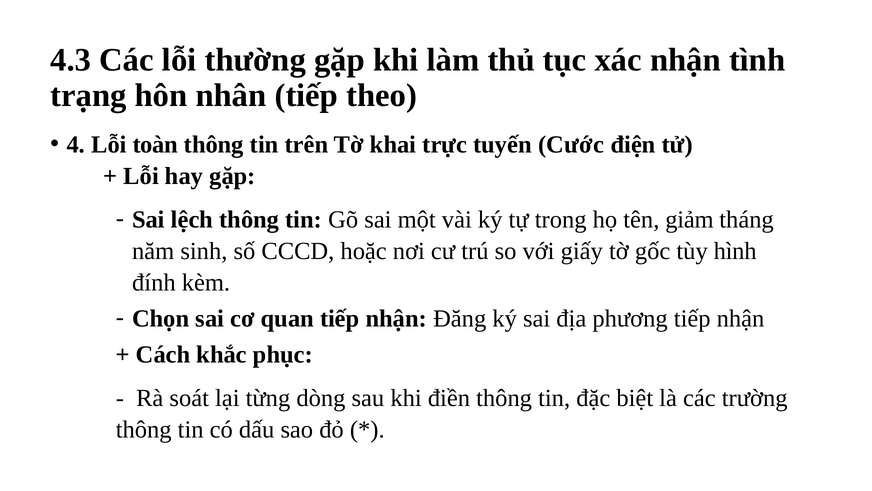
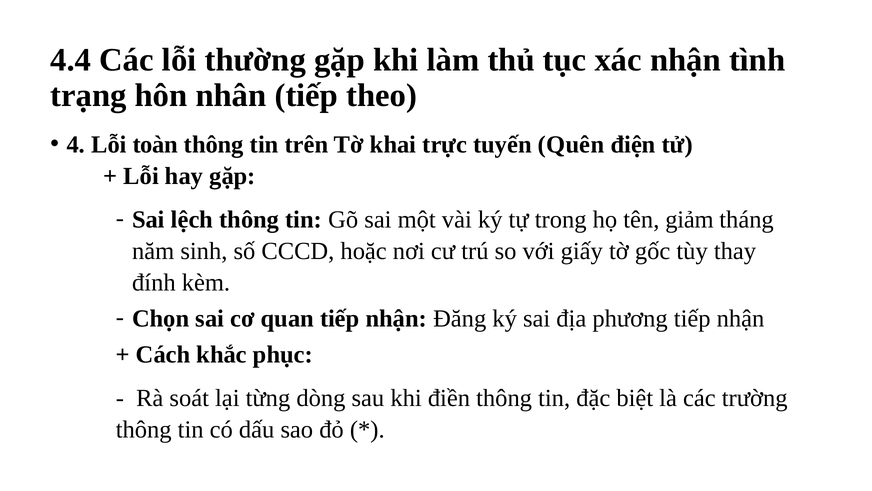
4.3: 4.3 -> 4.4 (71, 60)
Cước: Cước -> Quên (571, 144)
hình: hình -> thay (735, 251)
